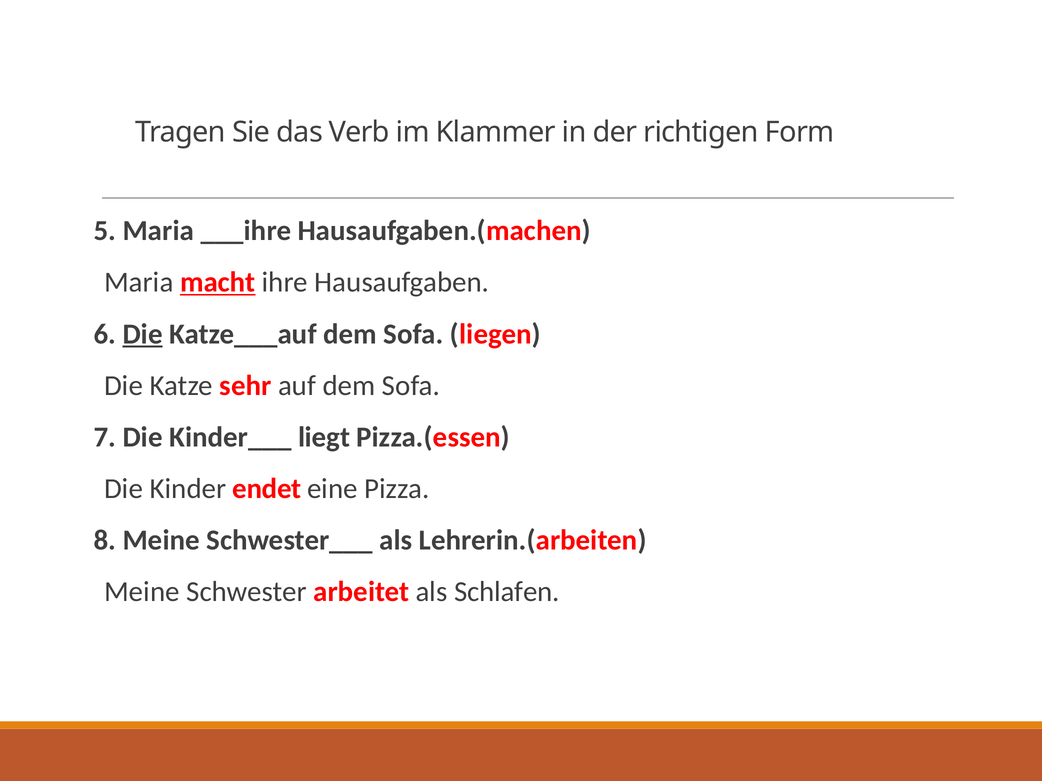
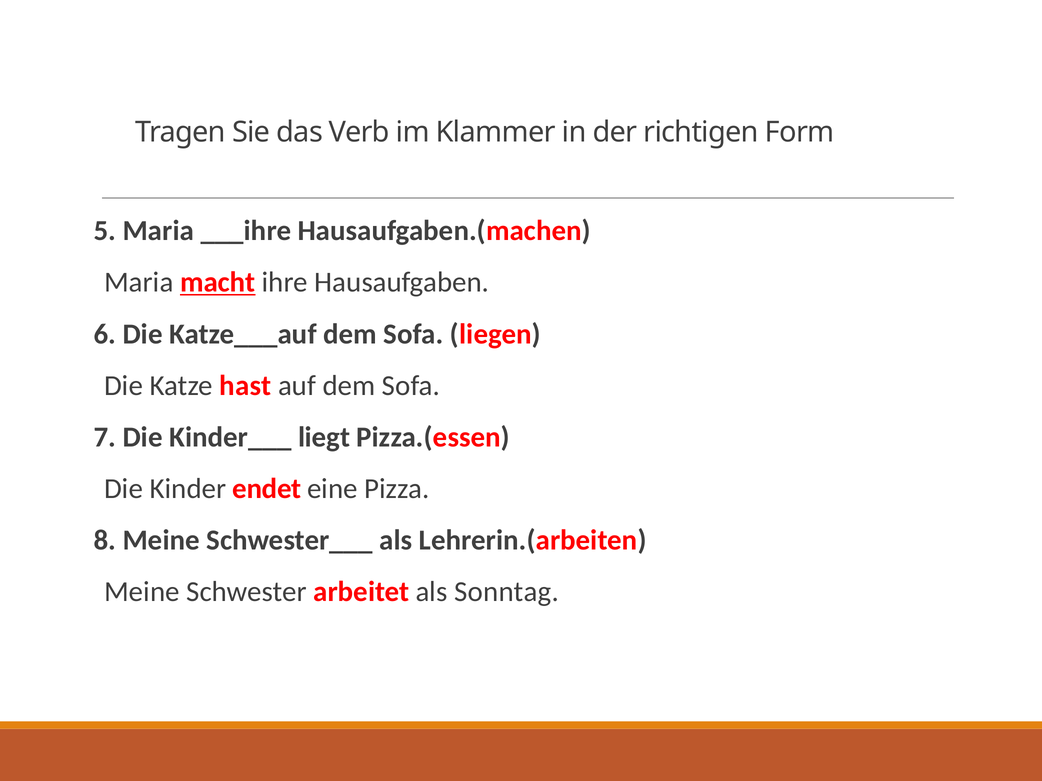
Die underline: present -> none (143, 334)
sehr: sehr -> hast (245, 386)
Schlafen: Schlafen -> Sonntag (507, 592)
